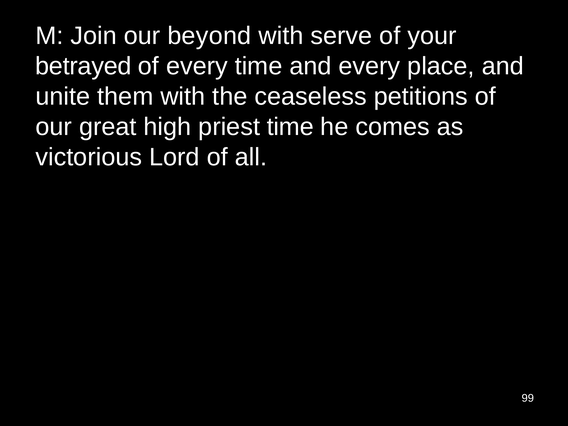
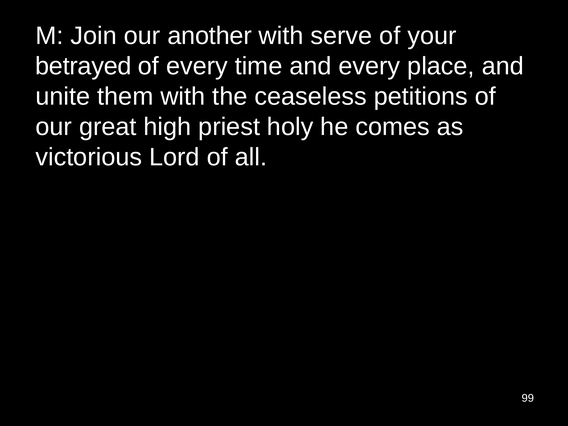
beyond: beyond -> another (210, 36)
priest time: time -> holy (290, 127)
